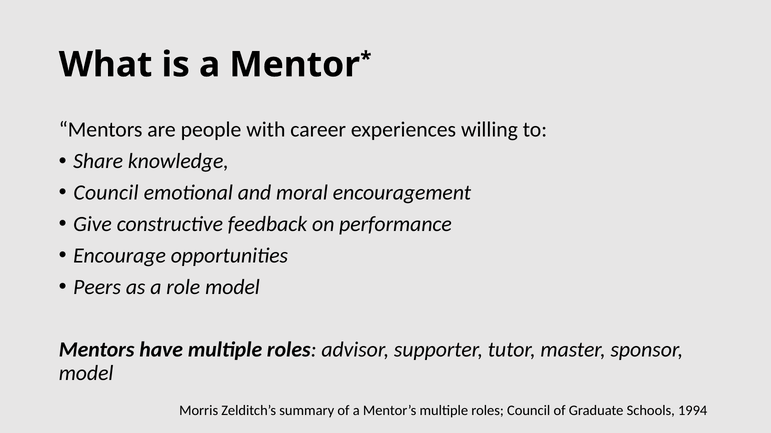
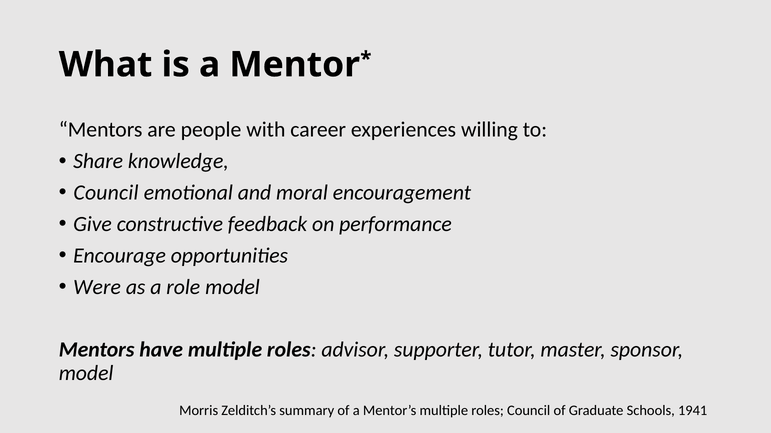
Peers: Peers -> Were (97, 287)
1994: 1994 -> 1941 (693, 411)
